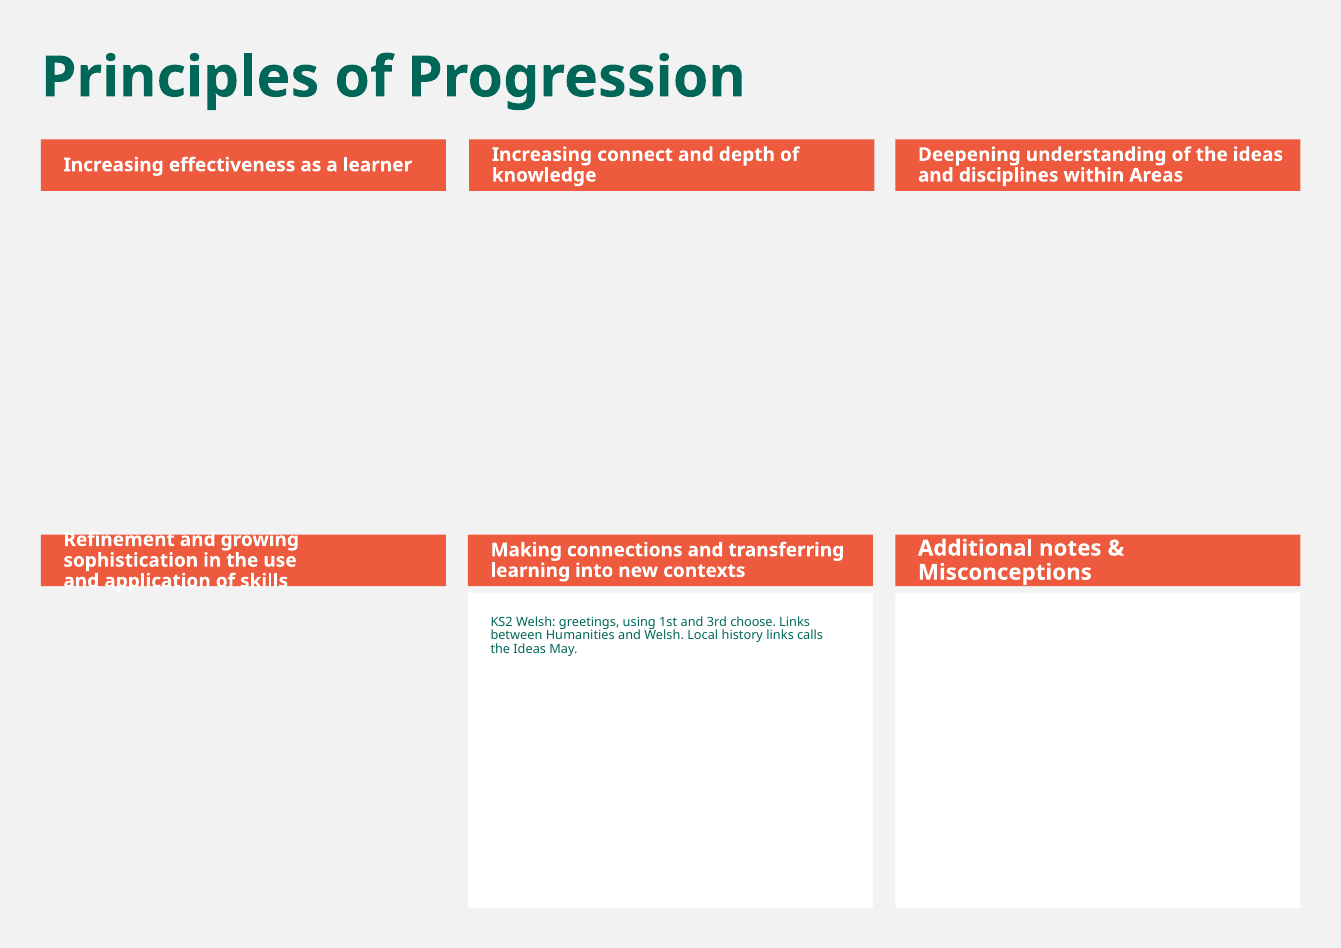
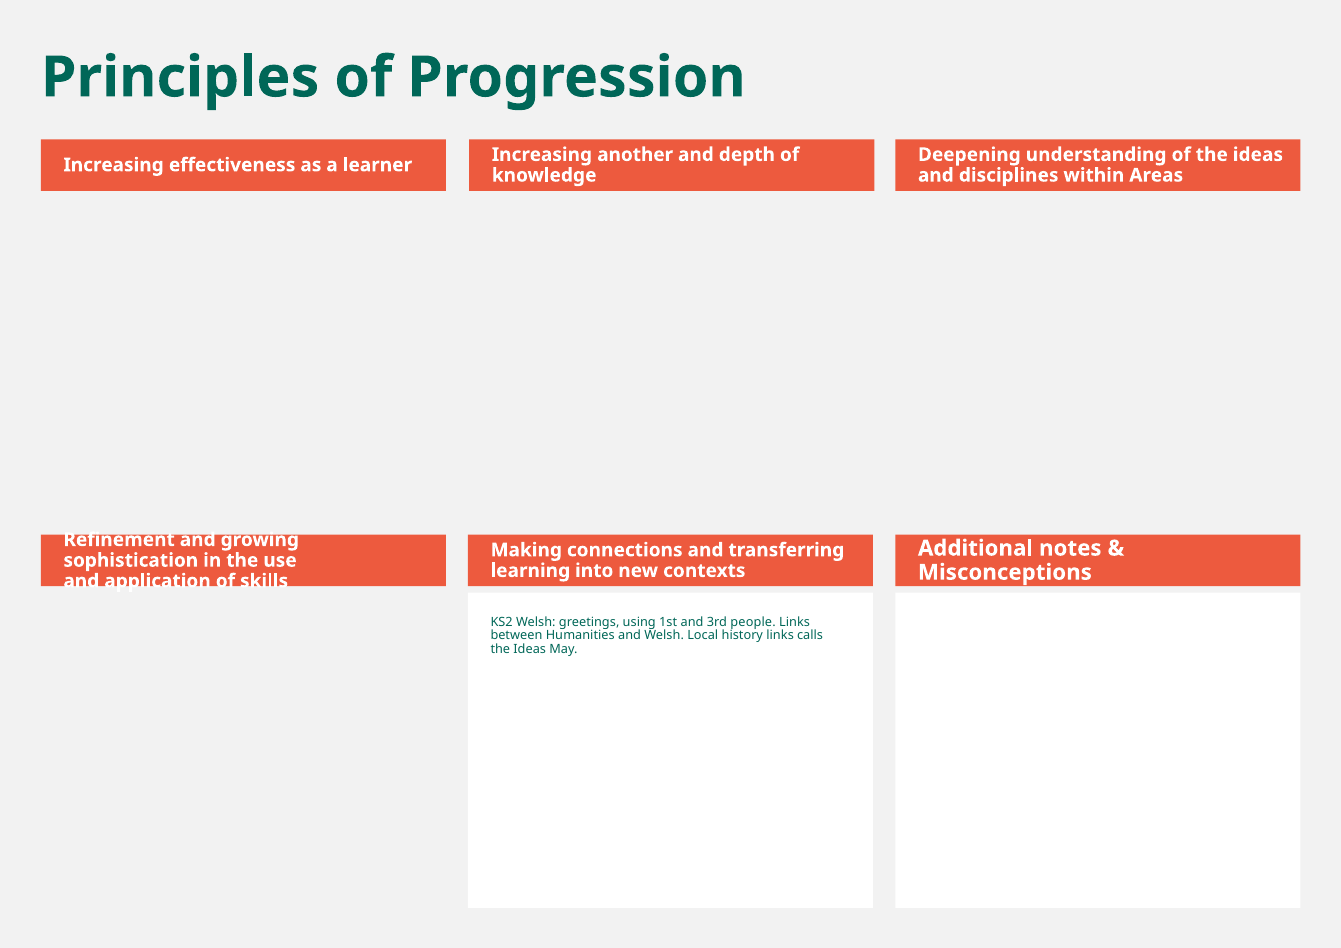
connect: connect -> another (635, 155)
choose: choose -> people (753, 622)
